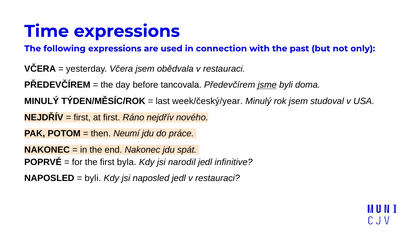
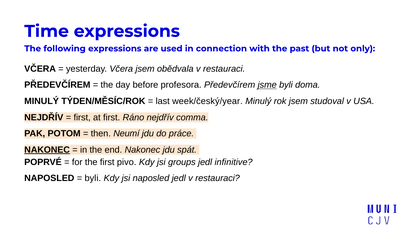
tancovala: tancovala -> profesora (181, 85)
nového: nového -> comma (192, 117)
NAKONEC underline: none -> present (47, 150)
byla: byla -> pivo (127, 162)
narodil: narodil -> groups (182, 162)
